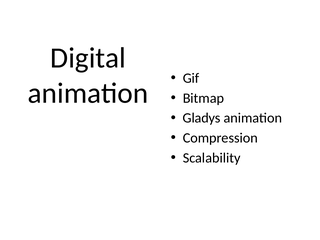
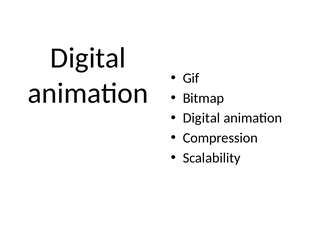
Gladys: Gladys -> Digital (201, 118)
